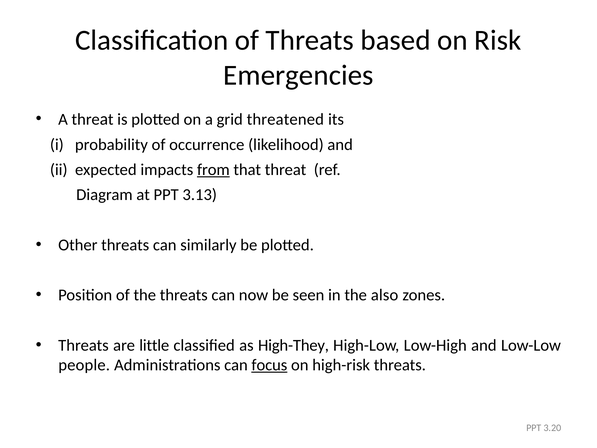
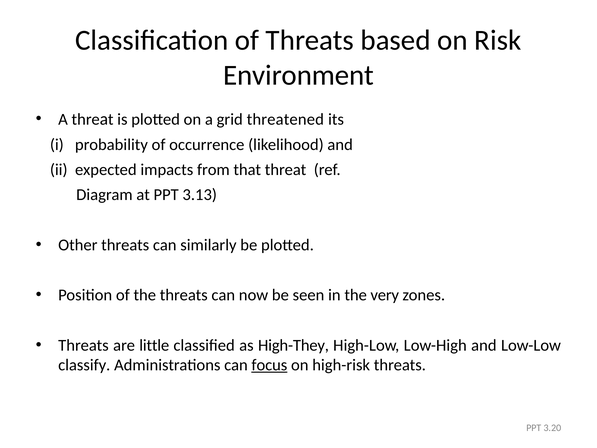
Emergencies: Emergencies -> Environment (299, 75)
from underline: present -> none (213, 170)
also: also -> very (385, 295)
people: people -> classify (84, 365)
